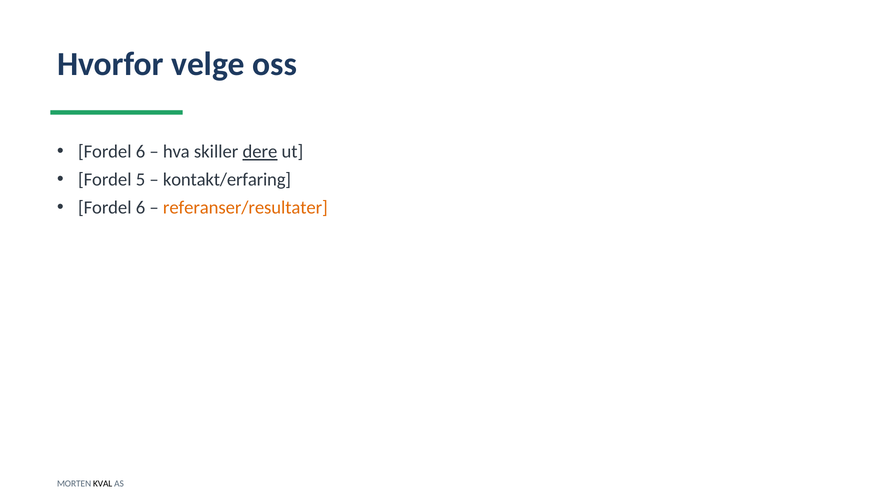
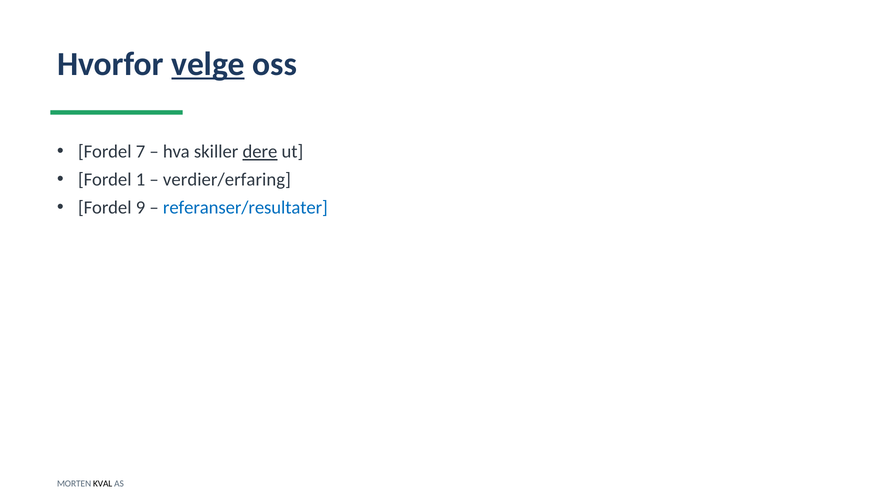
velge underline: none -> present (208, 64)
6: 6 -> 7 (141, 152)
5: 5 -> 1 (141, 180)
kontakt/erfaring: kontakt/erfaring -> verdier/erfaring (227, 180)
6: 6 -> 9 (141, 208)
referanser/resultater colour: orange -> blue (245, 208)
